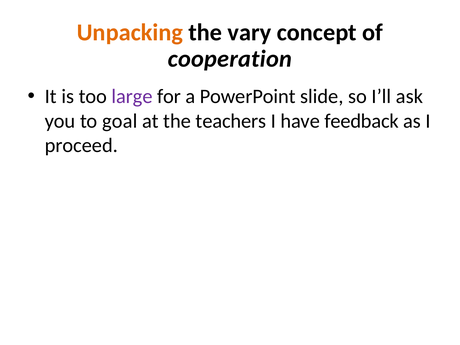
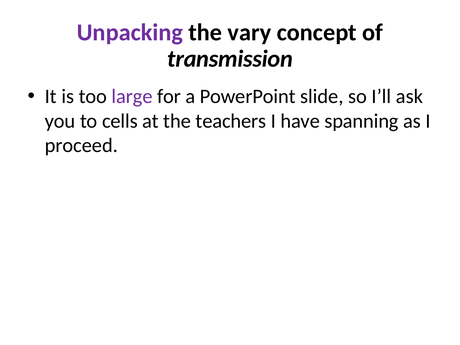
Unpacking colour: orange -> purple (130, 33)
cooperation: cooperation -> transmission (230, 59)
goal: goal -> cells (120, 121)
feedback: feedback -> spanning (362, 121)
